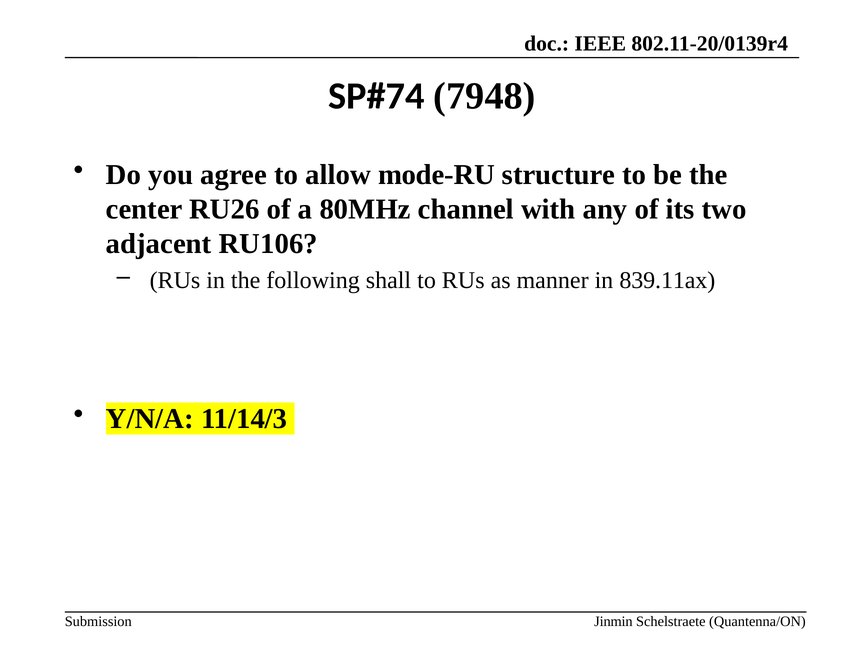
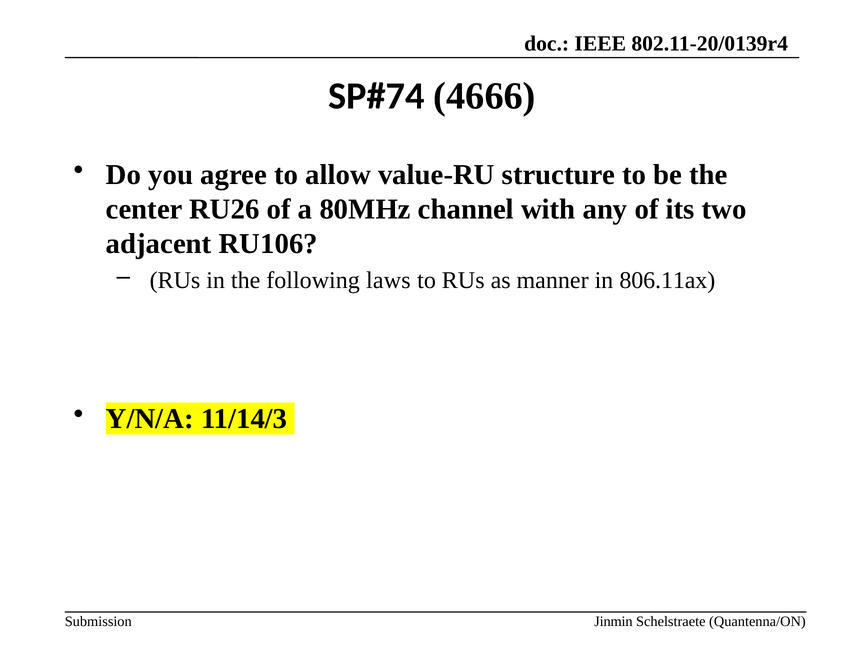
7948: 7948 -> 4666 (485, 96)
mode-RU: mode-RU -> value-RU (436, 175)
shall: shall -> laws (388, 280)
839.11ax: 839.11ax -> 806.11ax (667, 280)
